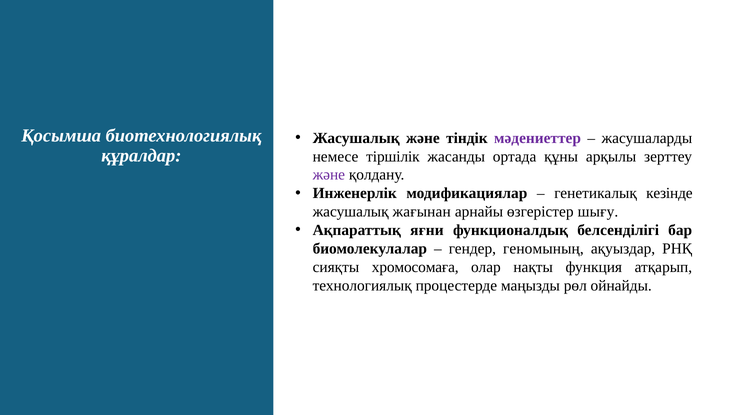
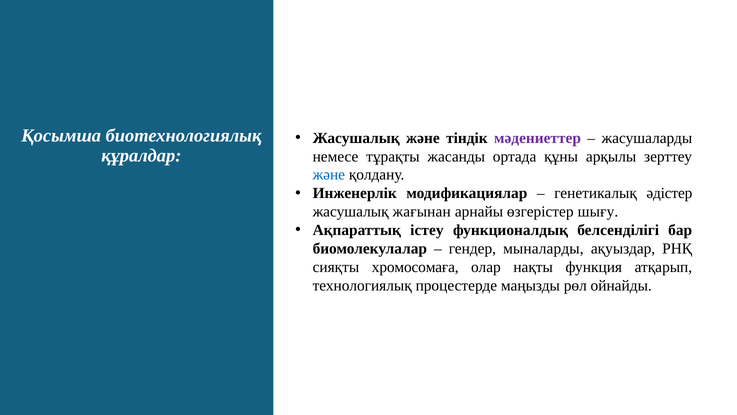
тіршілік: тіршілік -> тұрақты (393, 156)
және colour: purple -> blue (329, 175)
кезінде: кезінде -> әдістер (669, 193)
яғни: яғни -> істеу (427, 230)
геномының: геномының -> мыналарды (543, 248)
